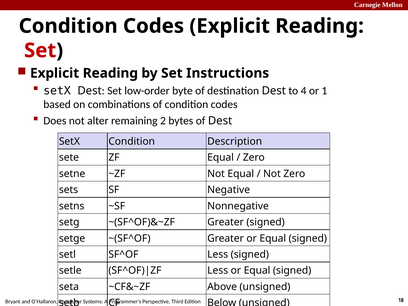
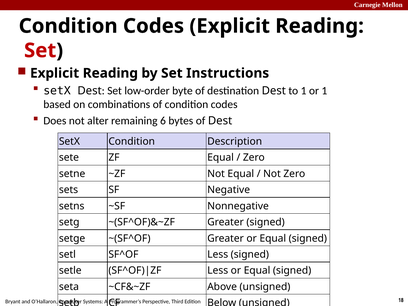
to 4: 4 -> 1 (304, 91)
2: 2 -> 6 (163, 121)
